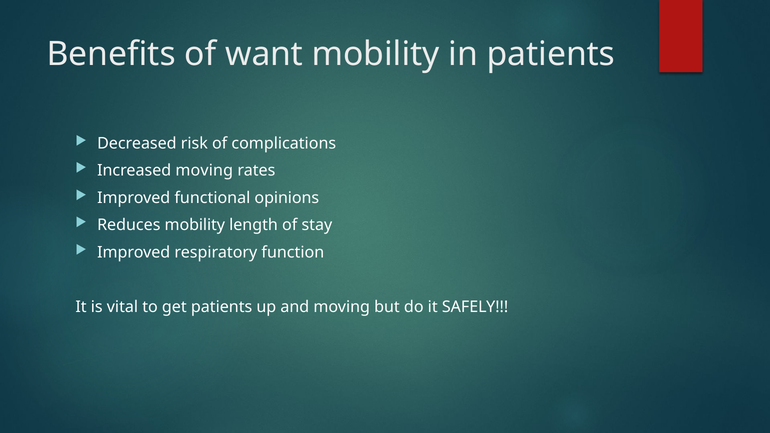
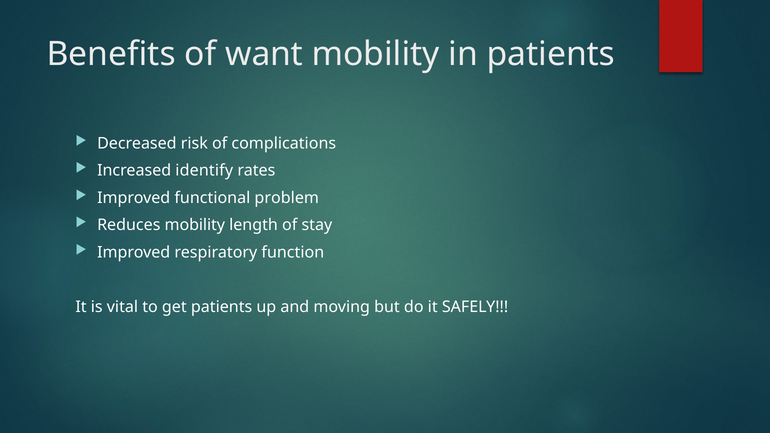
Increased moving: moving -> identify (204, 171)
opinions: opinions -> problem (287, 198)
